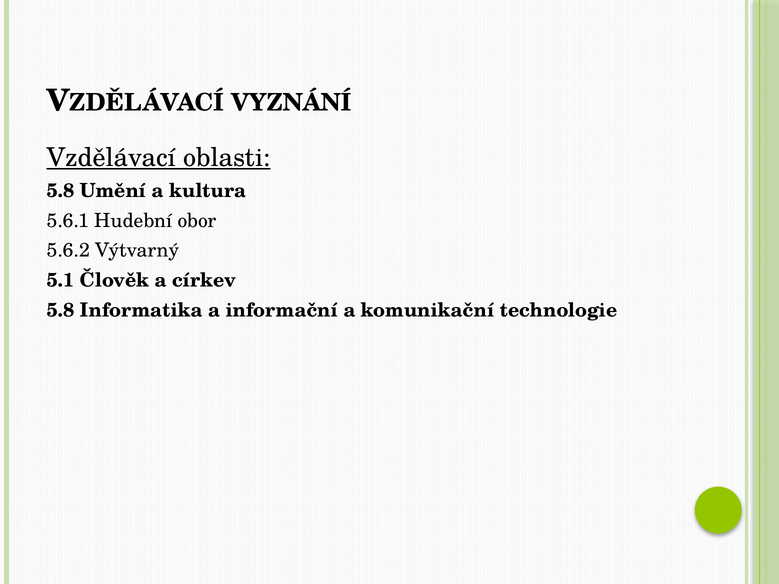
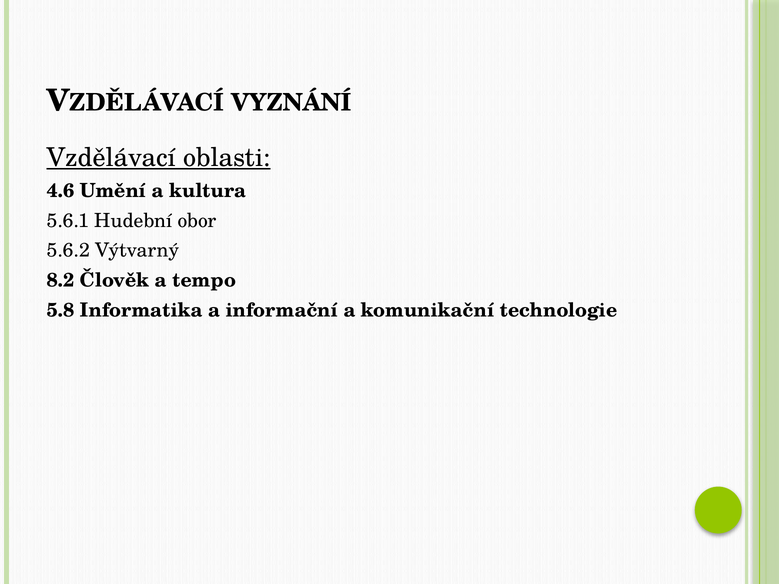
5.8: 5.8 -> 4.6 (61, 191)
5.1: 5.1 -> 8.2 (61, 281)
církev: církev -> tempo (204, 281)
